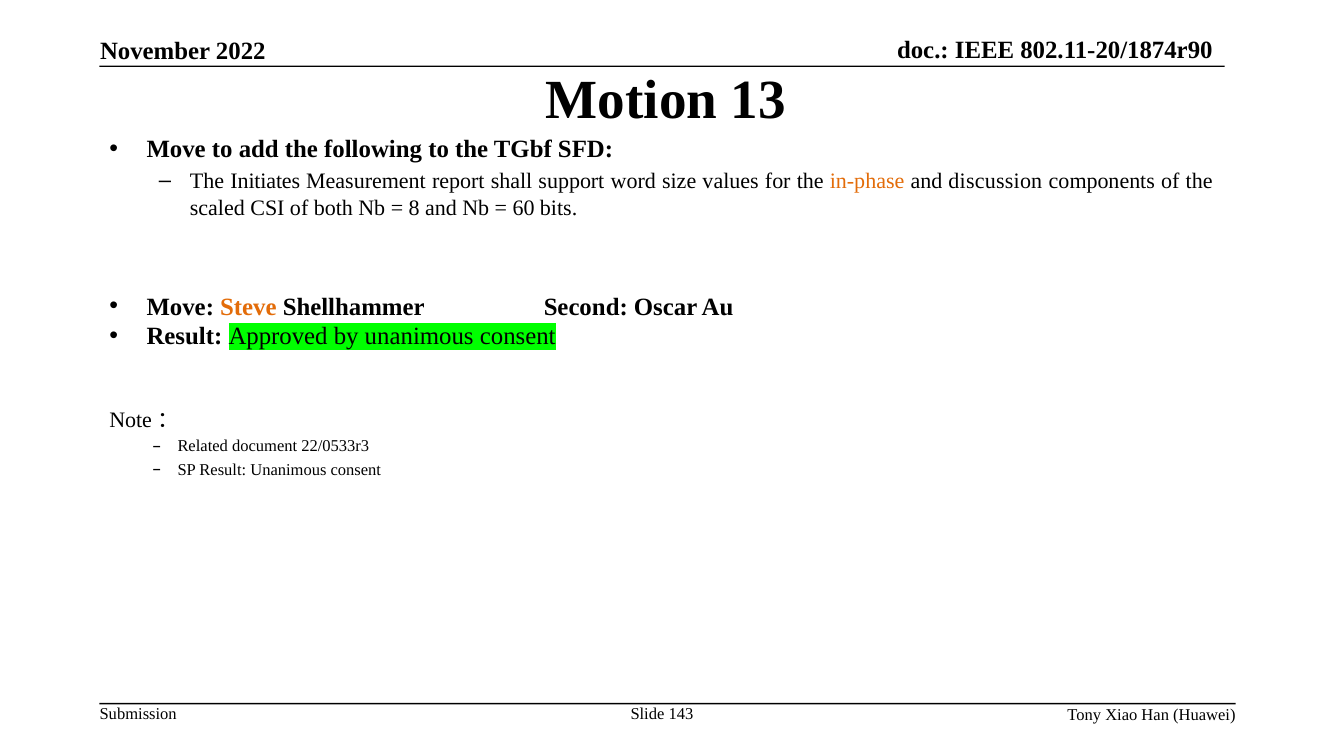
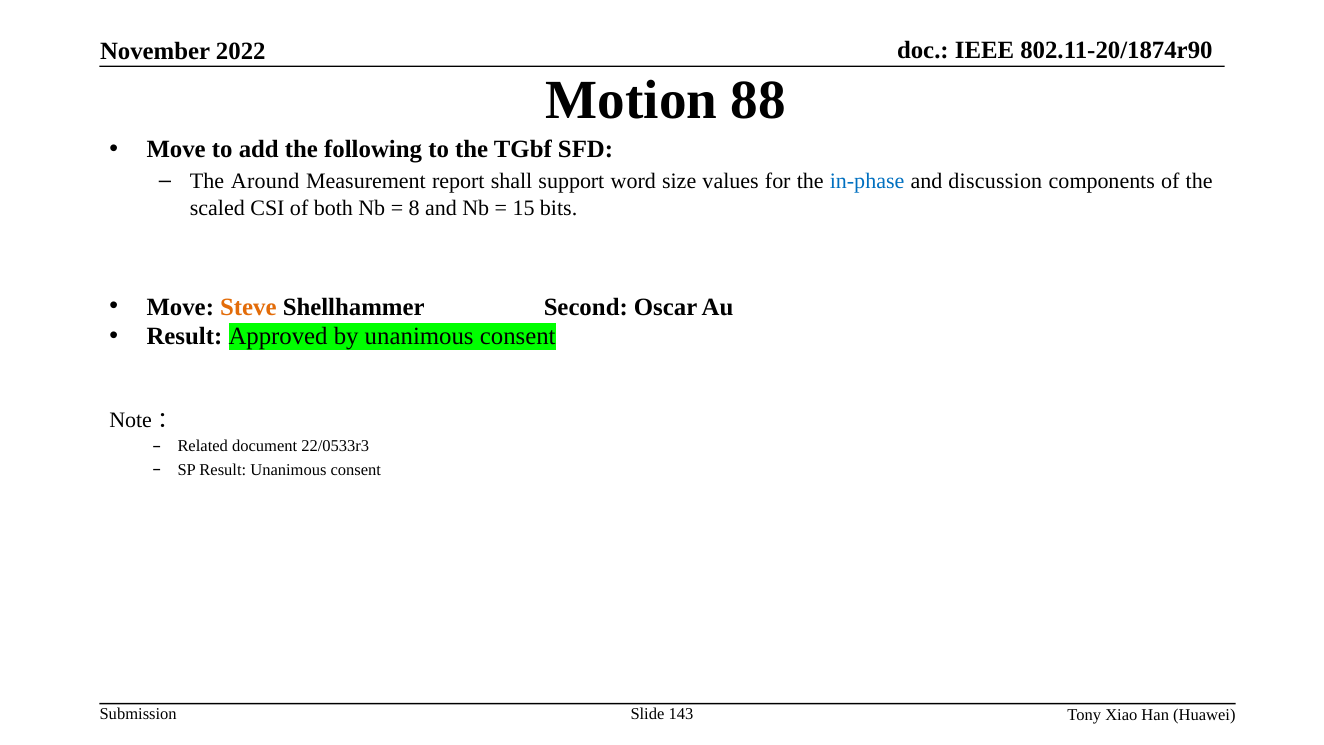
13: 13 -> 88 (759, 100)
Initiates: Initiates -> Around (265, 181)
in-phase colour: orange -> blue (867, 181)
60: 60 -> 15 (524, 208)
